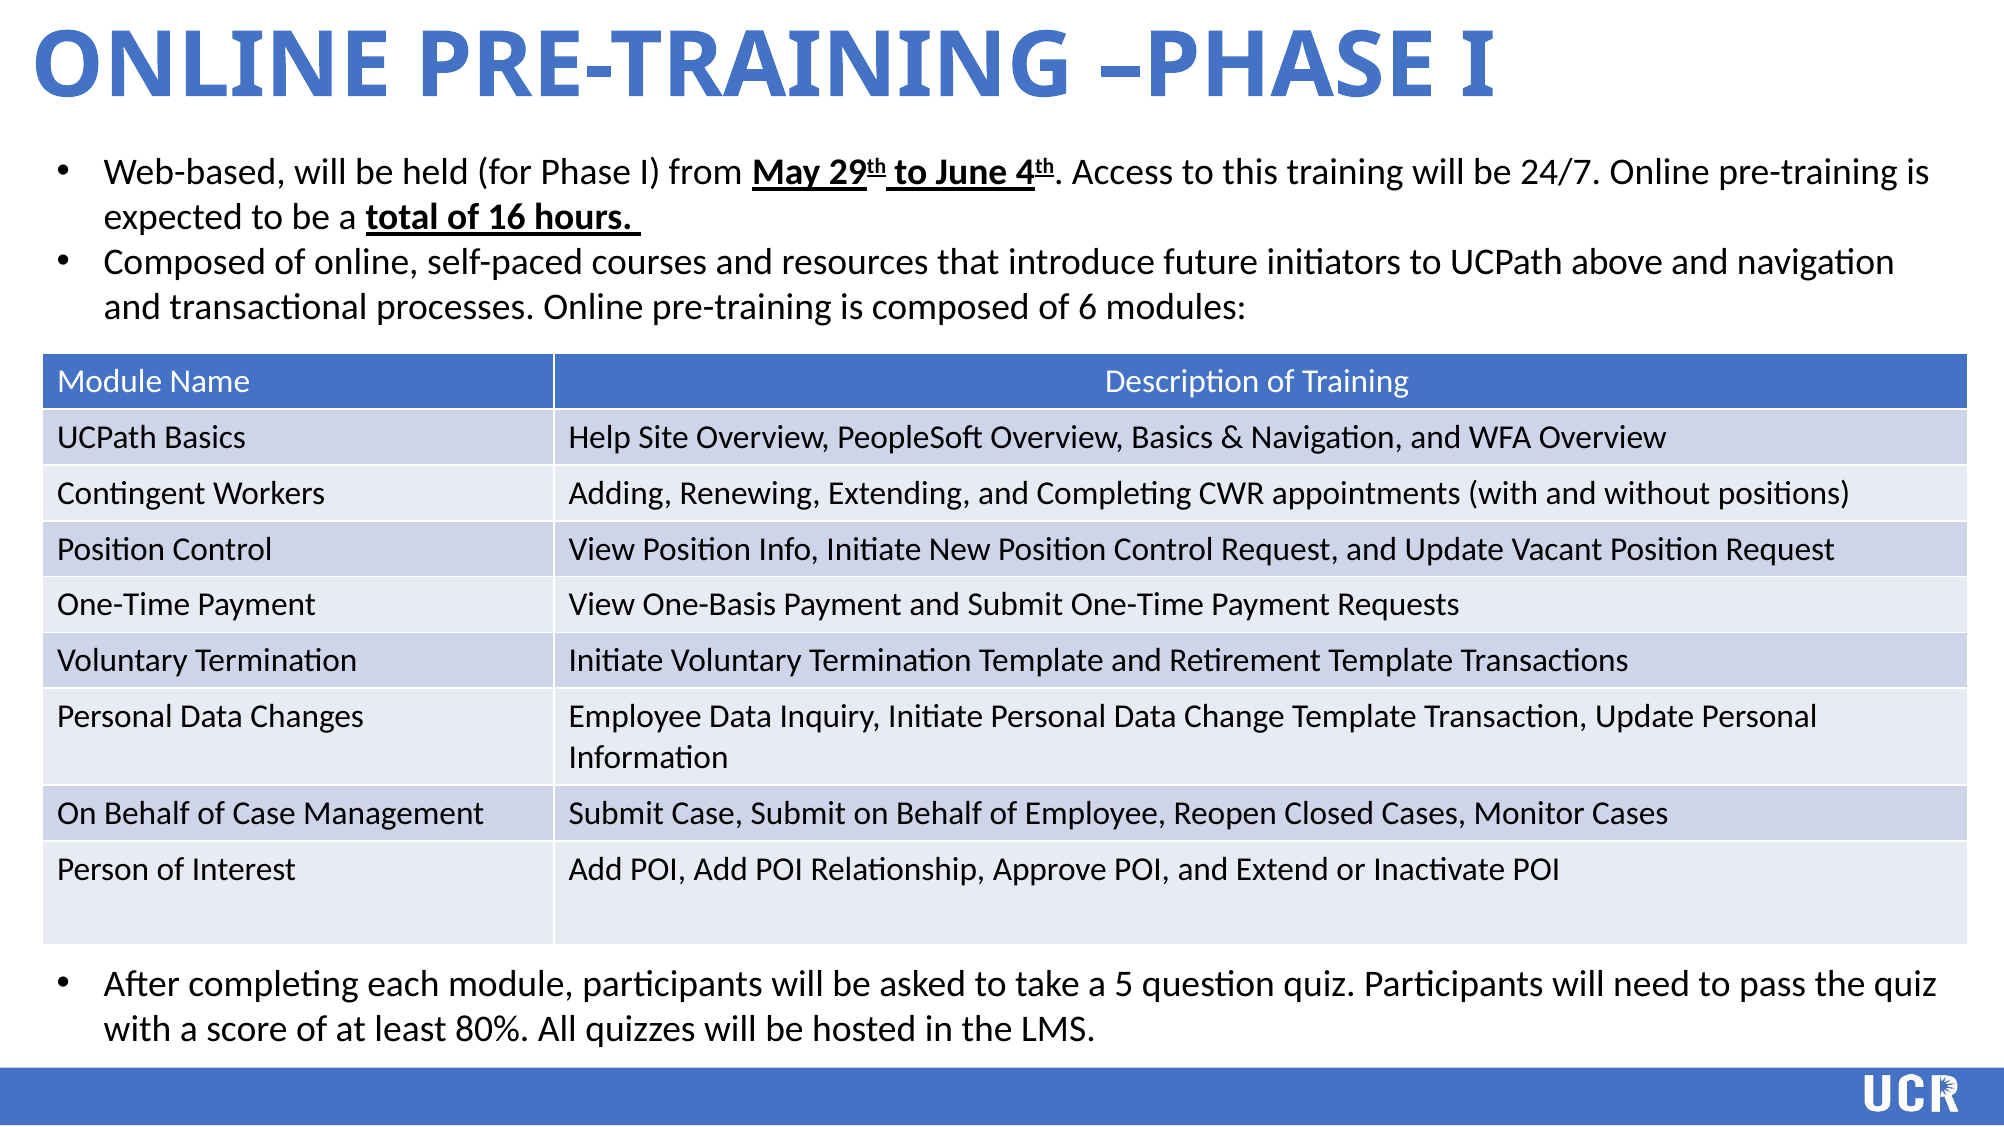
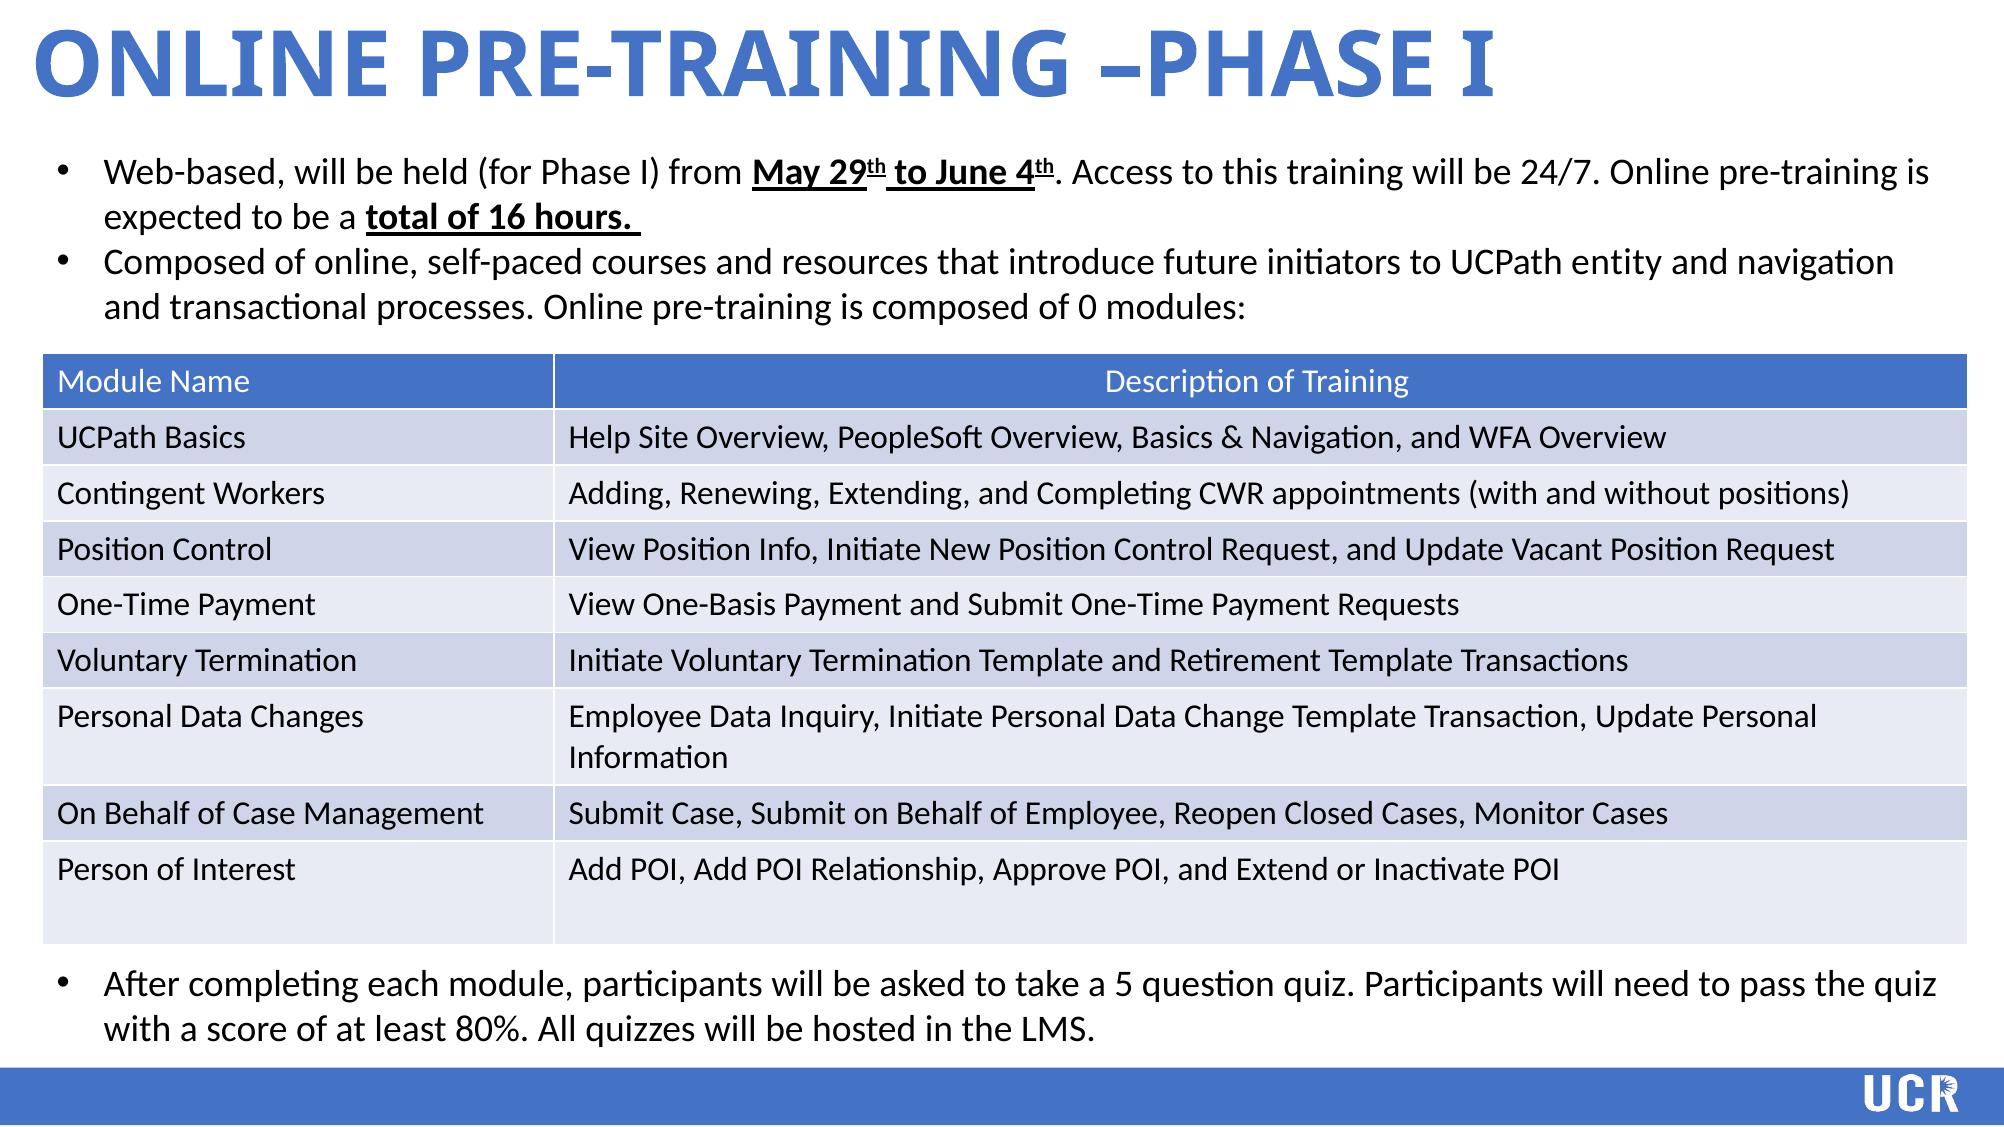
above: above -> entity (1617, 263)
6: 6 -> 0 (1088, 308)
